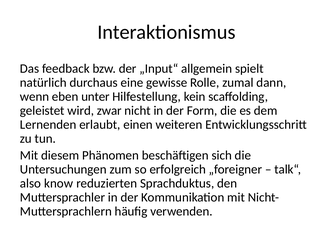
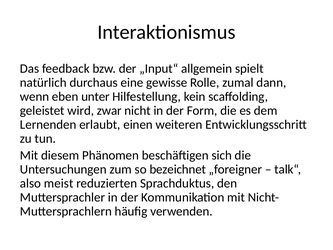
erfolgreich: erfolgreich -> bezeichnet (178, 169)
know: know -> meist (59, 183)
